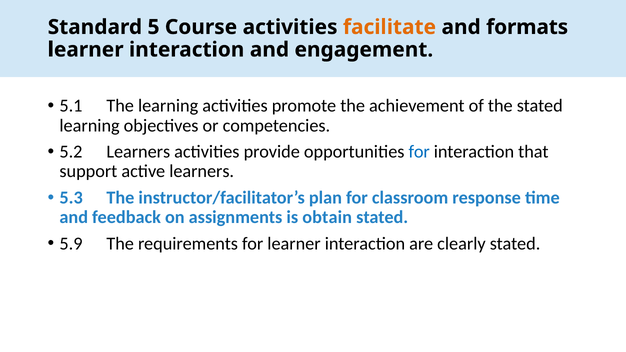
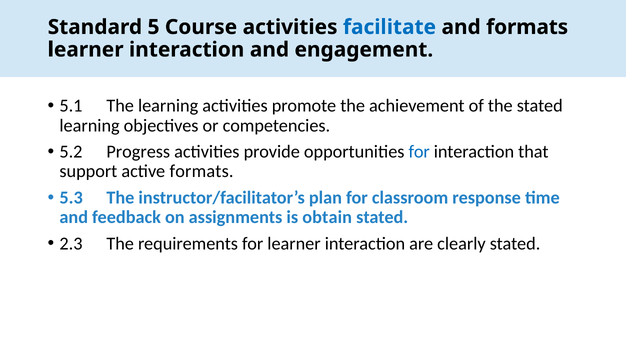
facilitate colour: orange -> blue (389, 27)
5.2 Learners: Learners -> Progress (138, 152)
active learners: learners -> formats (202, 172)
5.9: 5.9 -> 2.3 (71, 244)
